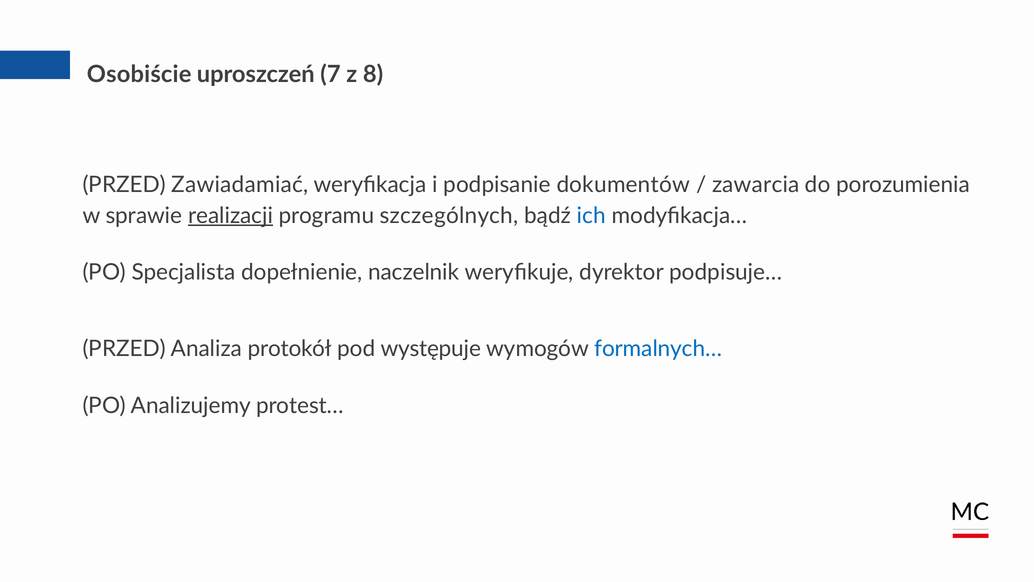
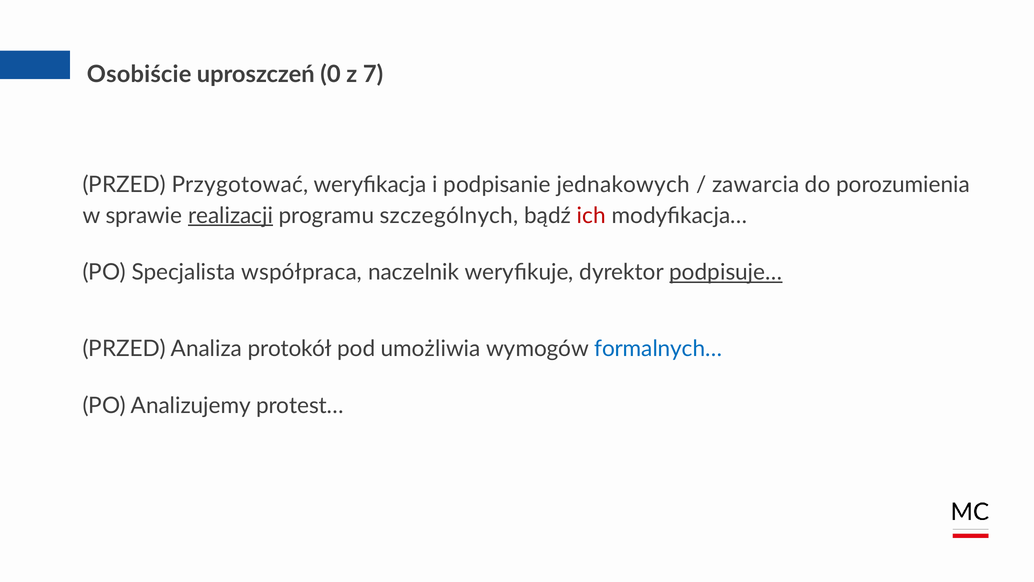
7: 7 -> 0 (331, 74)
8: 8 -> 7 (373, 74)
Zawiadamiać: Zawiadamiać -> Przygotować (240, 185)
dokumentów: dokumentów -> jednakowych (623, 185)
ich colour: blue -> red (591, 216)
dopełnienie: dopełnienie -> współpraca (302, 272)
podpisuje… underline: none -> present (726, 272)
występuje: występuje -> umożliwia (431, 348)
